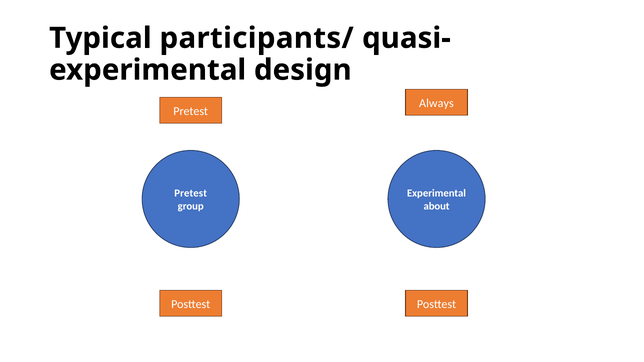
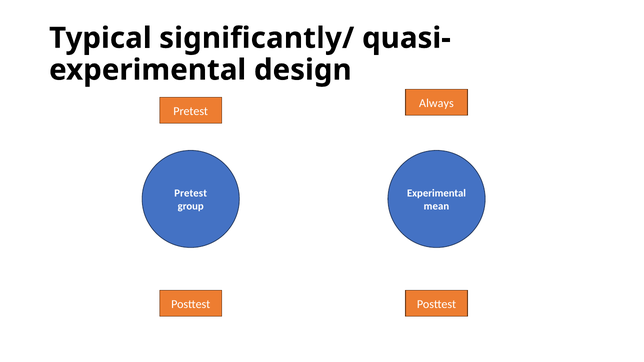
participants/: participants/ -> significantly/ (257, 38)
about: about -> mean (436, 206)
